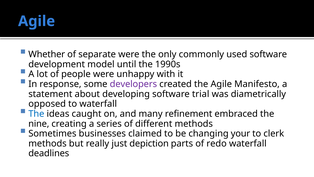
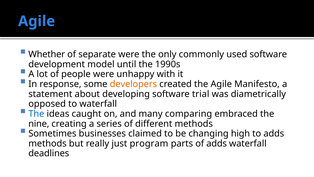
developers colour: purple -> orange (133, 84)
refinement: refinement -> comparing (189, 114)
your: your -> high (240, 133)
to clerk: clerk -> adds (274, 133)
depiction: depiction -> program (149, 143)
of redo: redo -> adds (217, 143)
